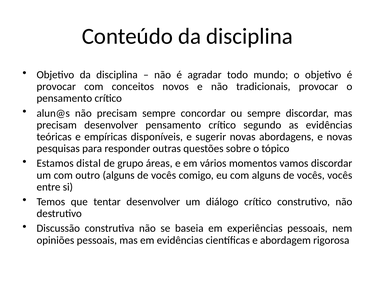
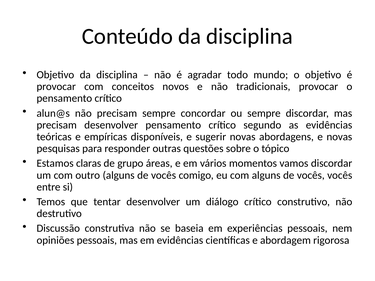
distal: distal -> claras (89, 164)
